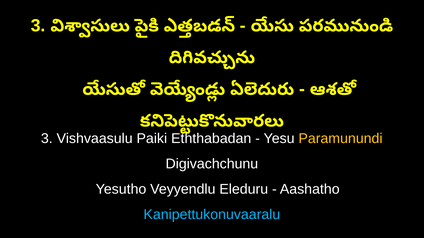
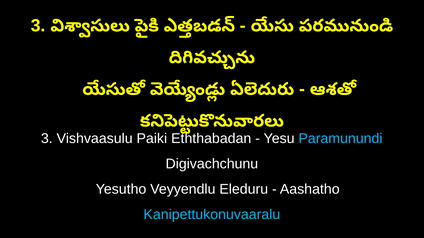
Paramunundi colour: yellow -> light blue (341, 139)
